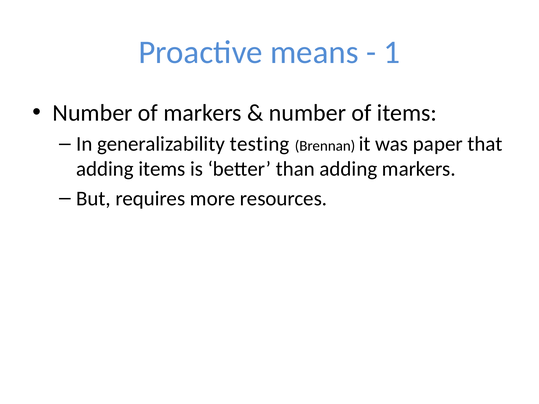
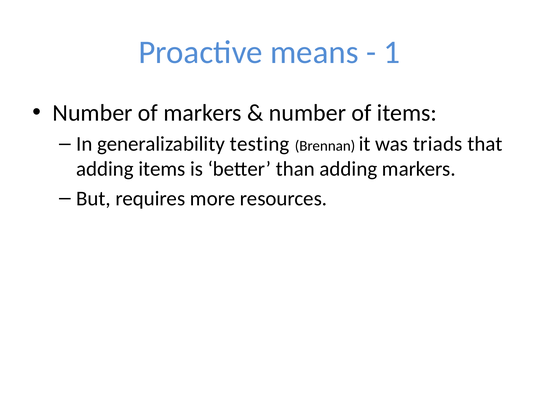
paper: paper -> triads (438, 144)
